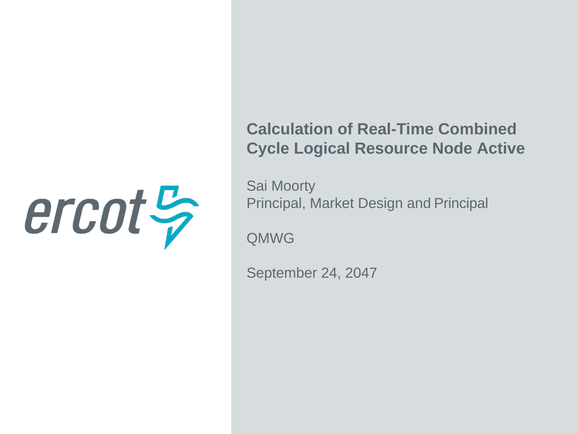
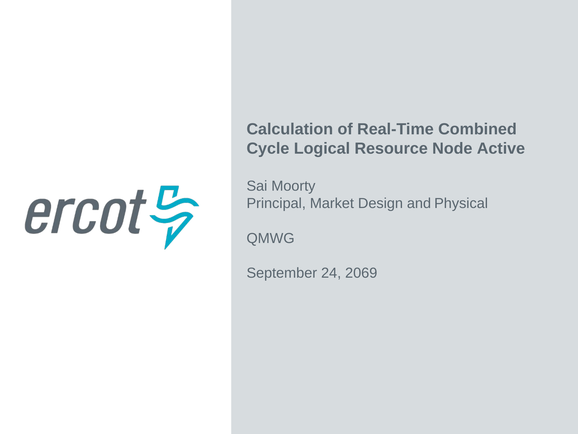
and Principal: Principal -> Physical (461, 203)
2047: 2047 -> 2069 (361, 273)
